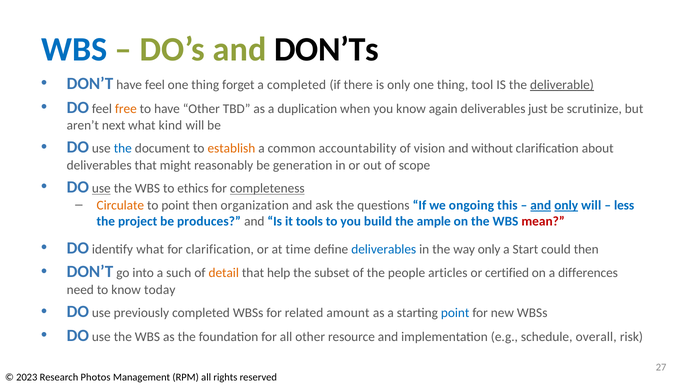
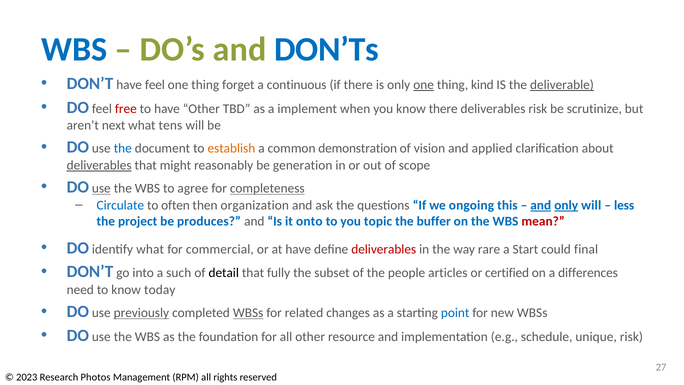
DON’Ts colour: black -> blue (327, 49)
a completed: completed -> continuous (297, 85)
one underline: none -> present (424, 85)
tool: tool -> kind (482, 85)
free colour: orange -> red (126, 109)
duplication: duplication -> implement (307, 109)
know again: again -> there (443, 109)
deliverables just: just -> risk (538, 109)
kind: kind -> tens (170, 125)
accountability: accountability -> demonstration (358, 148)
without: without -> applied (492, 148)
deliverables underline: none -> present (99, 165)
ethics: ethics -> agree (193, 188)
Circulate colour: orange -> blue (120, 205)
to point: point -> often (176, 205)
tools: tools -> onto (309, 221)
build: build -> topic (378, 221)
ample: ample -> buffer (434, 221)
for clarification: clarification -> commercial (220, 249)
at time: time -> have (298, 249)
deliverables colour: blue -> red (384, 249)
way only: only -> rare (489, 249)
could then: then -> final (586, 249)
detail colour: orange -> black (224, 273)
help: help -> fully (279, 273)
previously underline: none -> present (141, 313)
WBSs underline: none -> present (248, 313)
amount: amount -> changes (348, 313)
overall: overall -> unique (596, 337)
